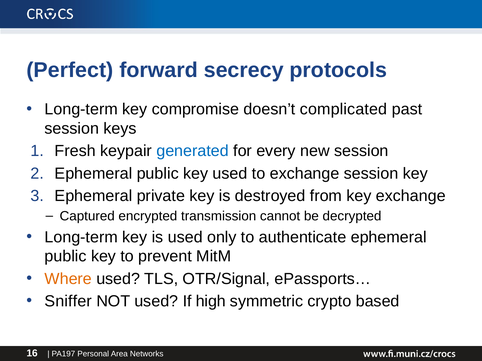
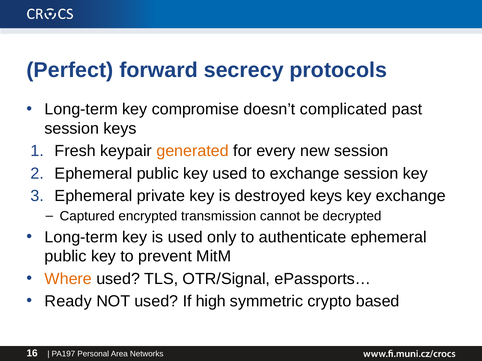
generated colour: blue -> orange (193, 151)
destroyed from: from -> keys (326, 196)
Sniffer: Sniffer -> Ready (68, 302)
